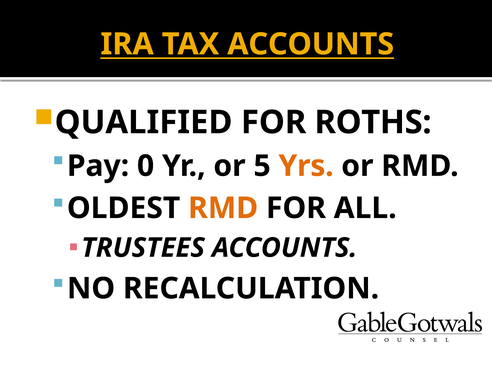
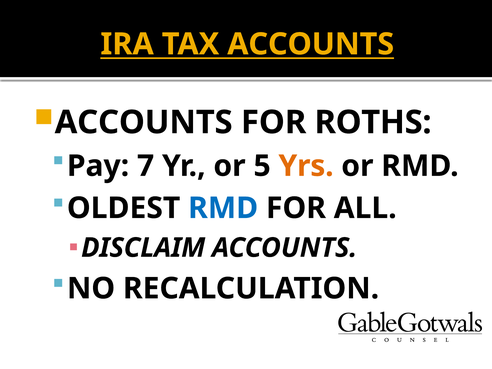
QUALIFIED: QUALIFIED -> ACCOUNTS (144, 122)
0: 0 -> 7 (146, 166)
RMD colour: orange -> blue (223, 208)
TRUSTEES: TRUSTEES -> DISCLAIM (143, 248)
